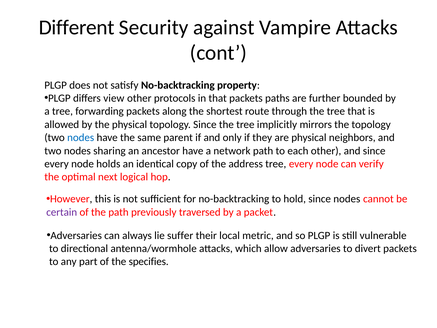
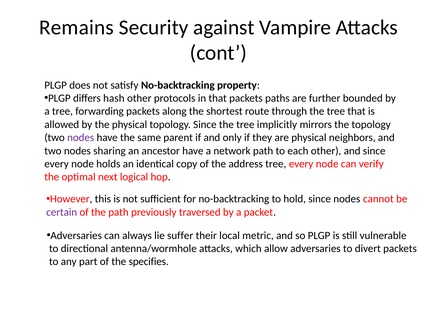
Different: Different -> Remains (76, 27)
view: view -> hash (114, 98)
nodes colour: blue -> purple (81, 138)
